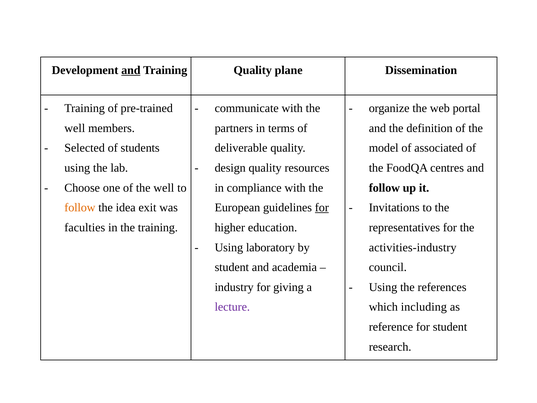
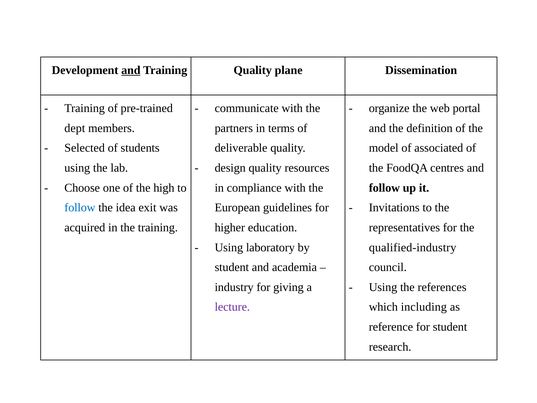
well: well -> dept (75, 128)
the well: well -> high (164, 188)
follow colour: orange -> blue (80, 208)
for underline: present -> none (322, 208)
faculties: faculties -> acquired (85, 227)
activities-industry: activities-industry -> qualified-industry (413, 247)
